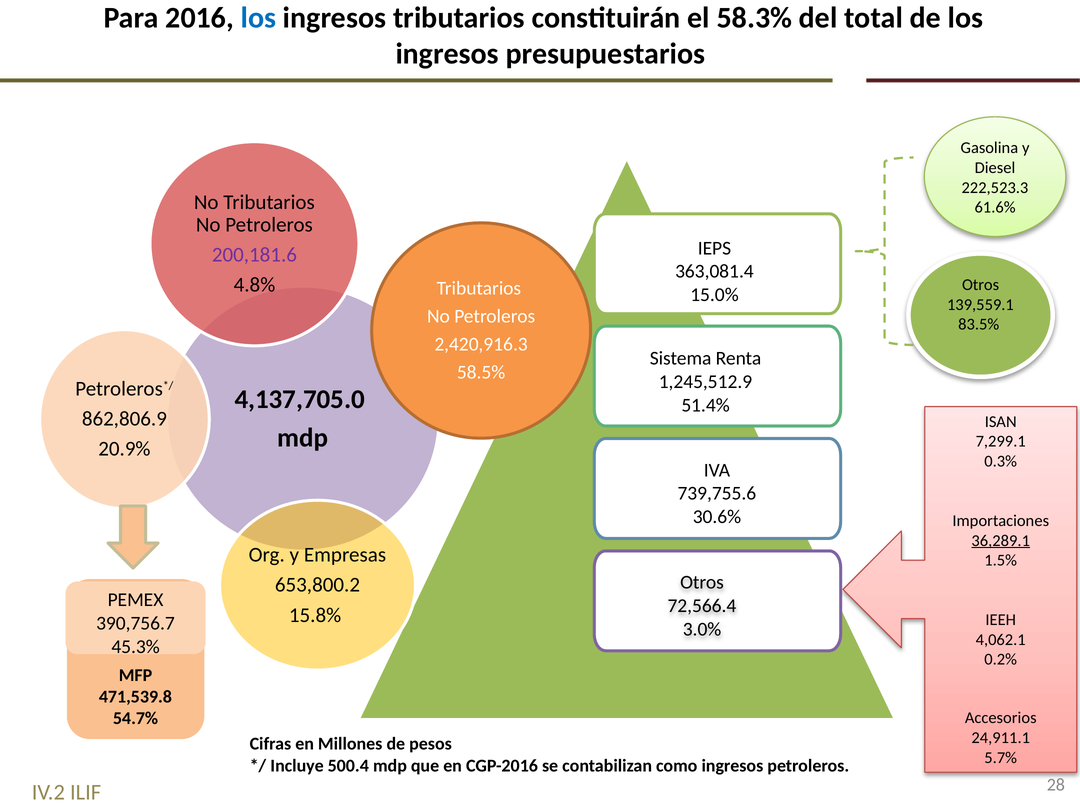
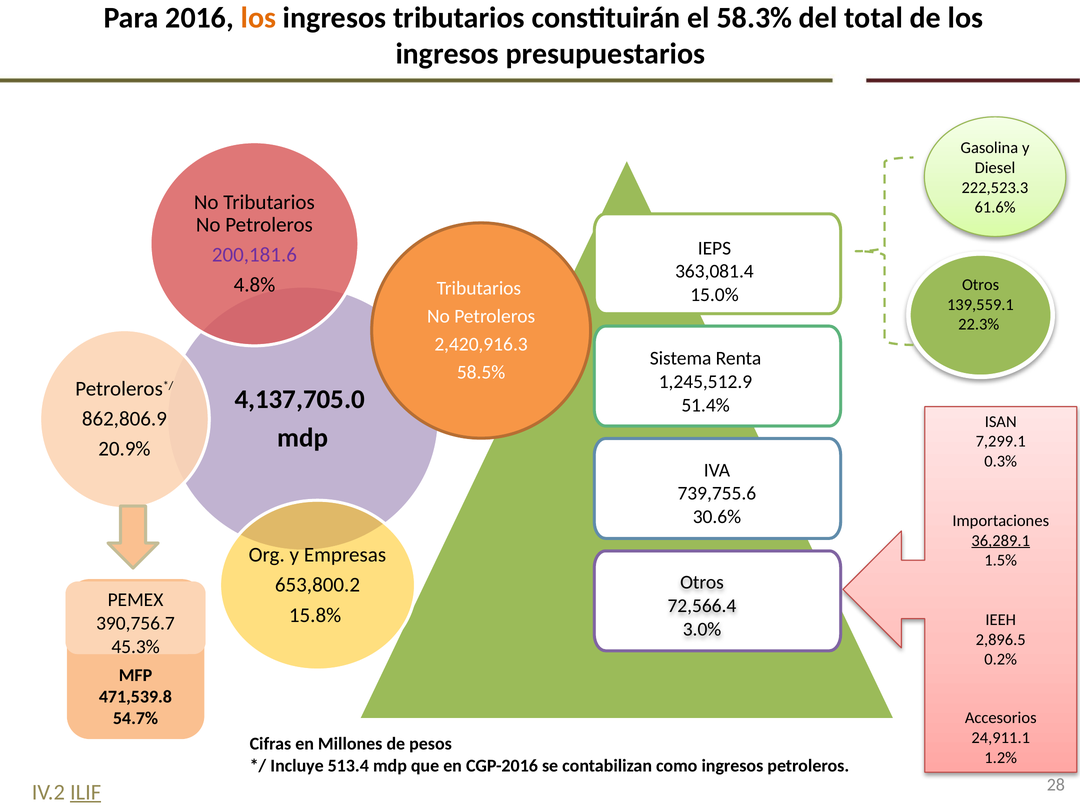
los colour: blue -> orange (258, 18)
83.5%: 83.5% -> 22.3% (979, 324)
4,062.1: 4,062.1 -> 2,896.5 (1001, 640)
5.7%: 5.7% -> 1.2% (1001, 758)
500.4: 500.4 -> 513.4 (348, 766)
ILIF underline: none -> present (86, 792)
